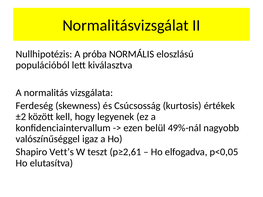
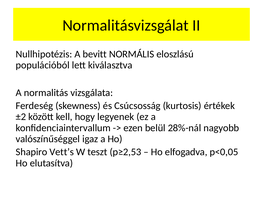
próba: próba -> bevitt (95, 54)
49%-nál: 49%-nál -> 28%-nál (185, 128)
p≥2,61: p≥2,61 -> p≥2,53 (125, 152)
